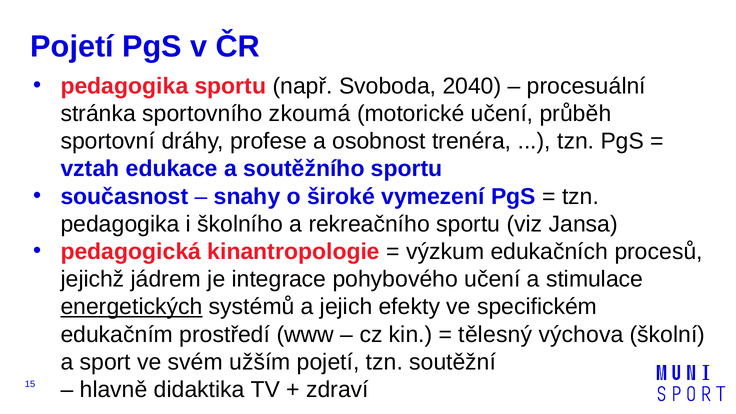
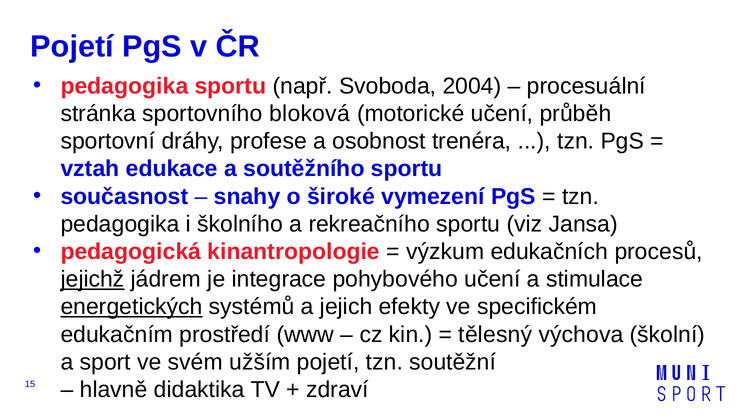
2040: 2040 -> 2004 (472, 86)
zkoumá: zkoumá -> bloková (310, 114)
jejichž underline: none -> present (93, 279)
